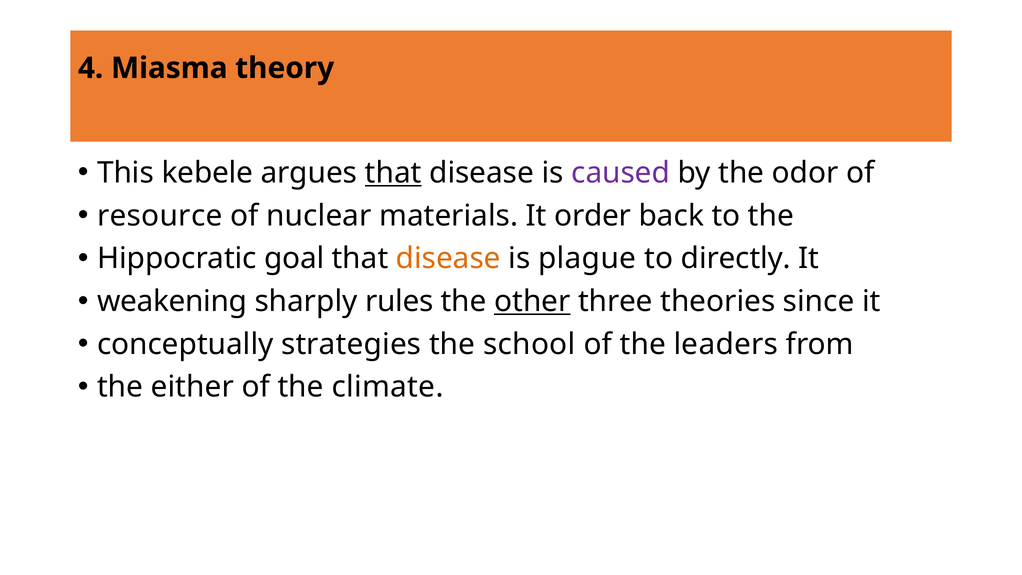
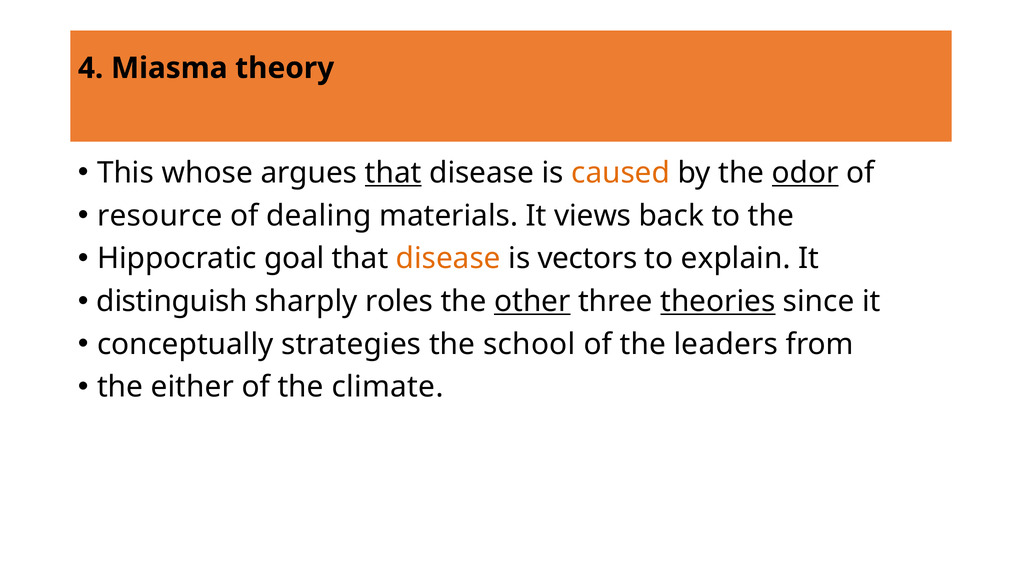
kebele: kebele -> whose (207, 173)
caused colour: purple -> orange (621, 173)
odor underline: none -> present (805, 173)
nuclear: nuclear -> dealing (319, 216)
order: order -> views (593, 216)
plague: plague -> vectors (588, 258)
directly: directly -> explain (736, 258)
weakening: weakening -> distinguish (172, 301)
rules: rules -> roles (399, 301)
theories underline: none -> present (718, 301)
